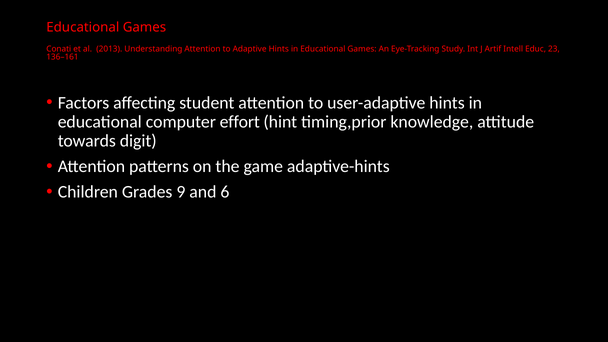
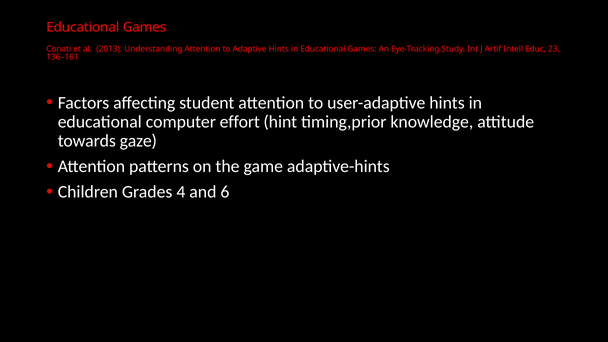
digit: digit -> gaze (138, 141)
9: 9 -> 4 (181, 192)
